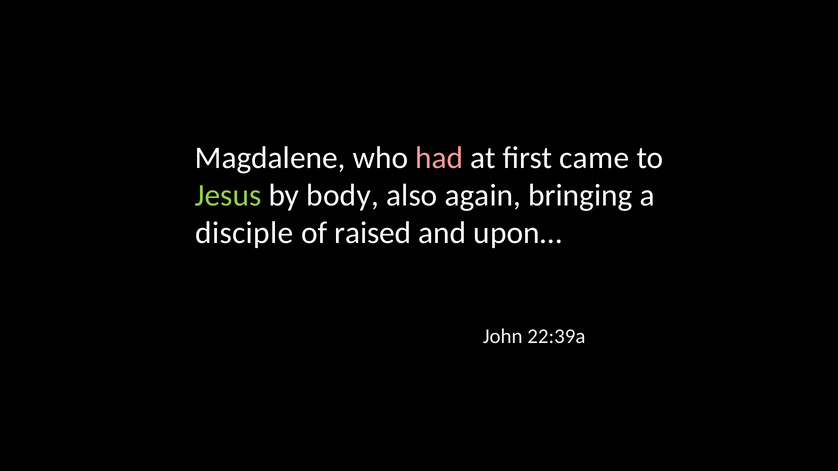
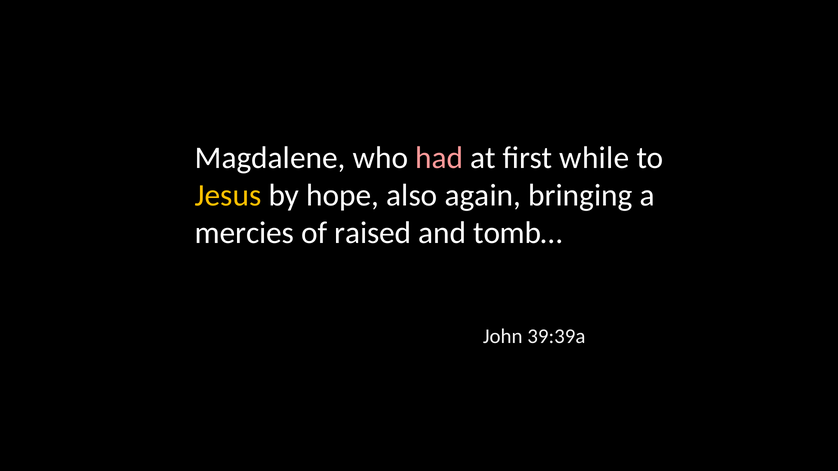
came: came -> while (594, 158)
Jesus colour: light green -> yellow (228, 196)
body: body -> hope (343, 196)
disciple: disciple -> mercies (244, 233)
upon…: upon… -> tomb… (518, 233)
22:39a: 22:39a -> 39:39a (556, 337)
